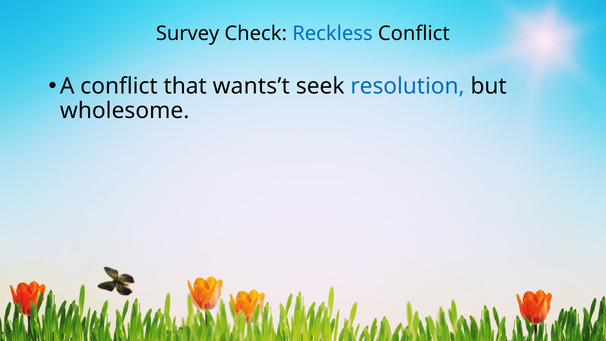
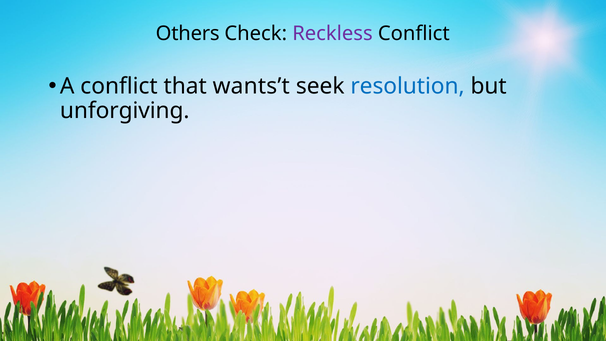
Survey: Survey -> Others (188, 34)
Reckless colour: blue -> purple (332, 34)
wholesome: wholesome -> unforgiving (125, 111)
